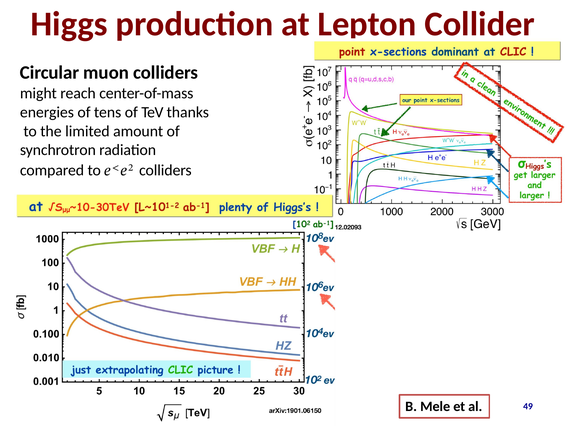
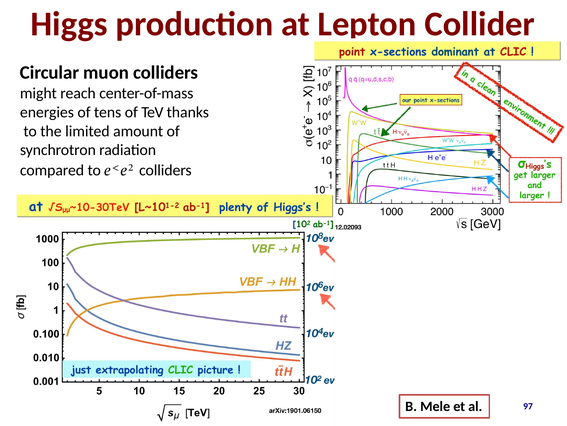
49: 49 -> 97 (528, 406)
